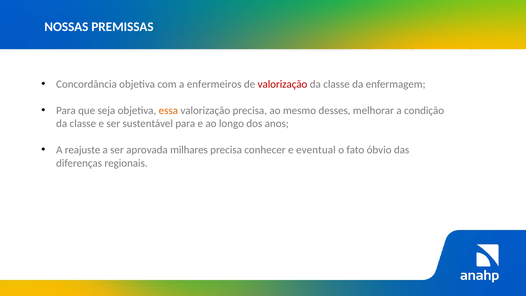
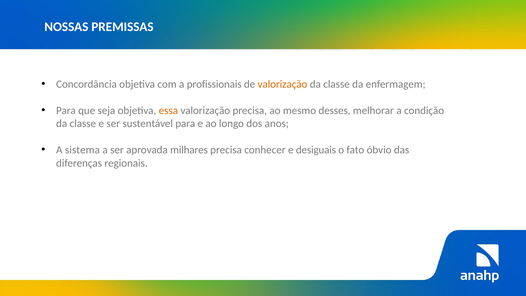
enfermeiros: enfermeiros -> profissionais (214, 84)
valorização colour: red -> orange (282, 84)
reajuste: reajuste -> sistema (82, 150)
eventual: eventual -> desiguais (316, 150)
